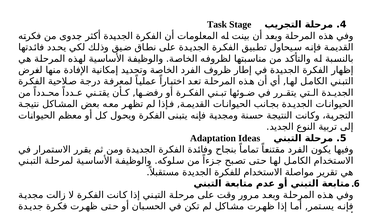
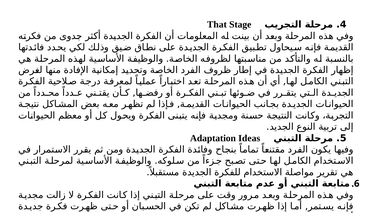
Task: Task -> That (217, 25)
